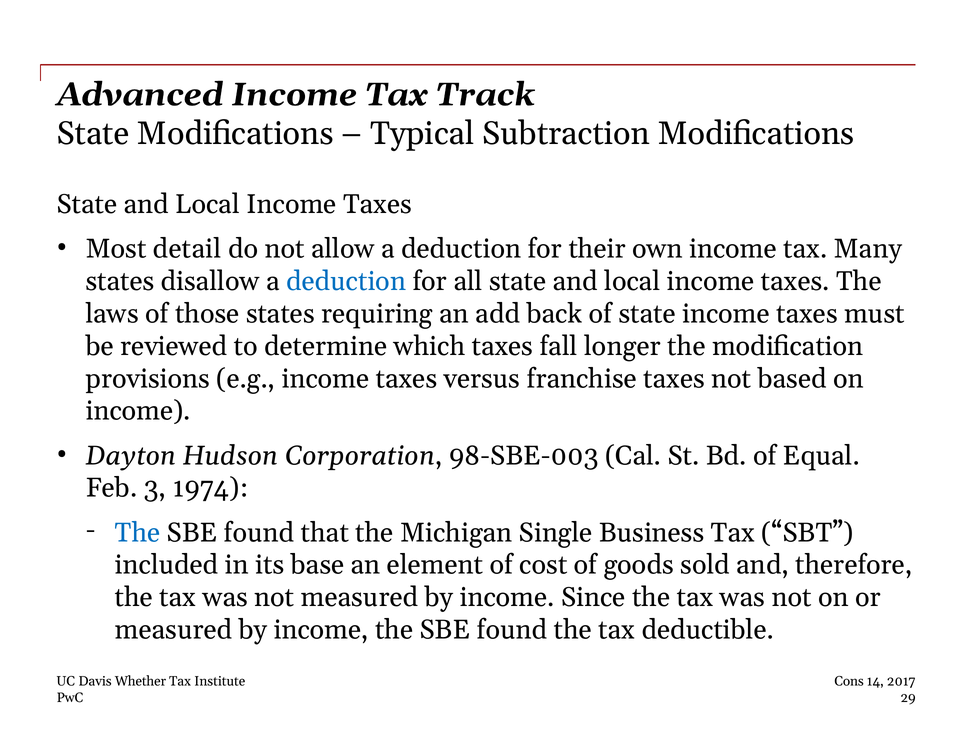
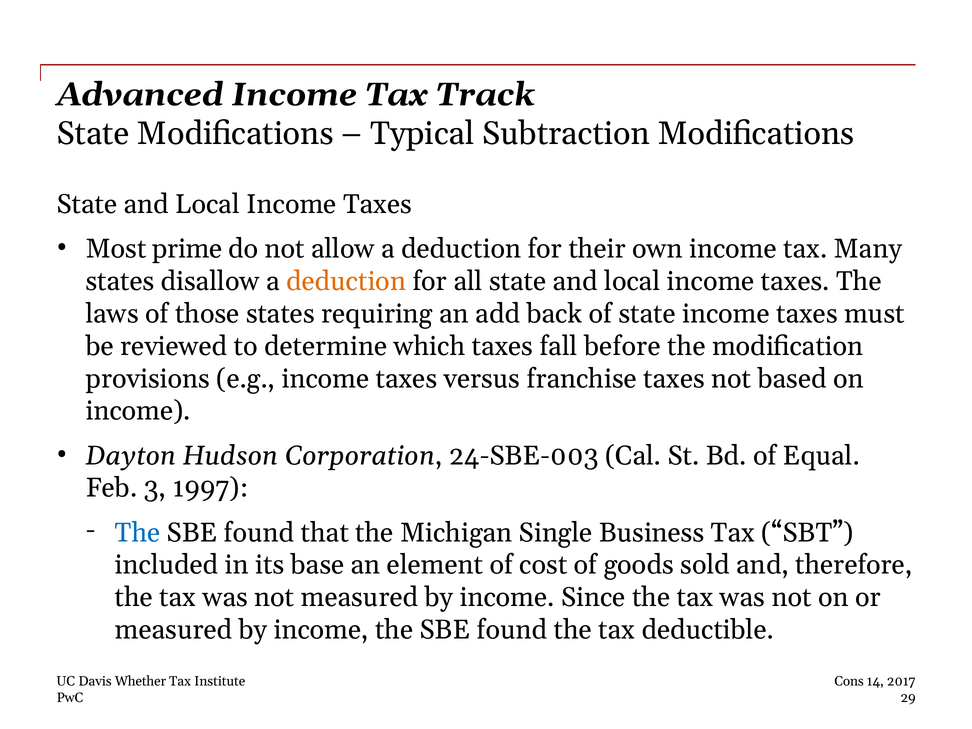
detail: detail -> prime (187, 249)
deduction colour: blue -> orange (346, 281)
longer: longer -> before (622, 346)
98-SBE-003: 98-SBE-003 -> 24-SBE-003 (524, 456)
1974: 1974 -> 1997 (211, 488)
